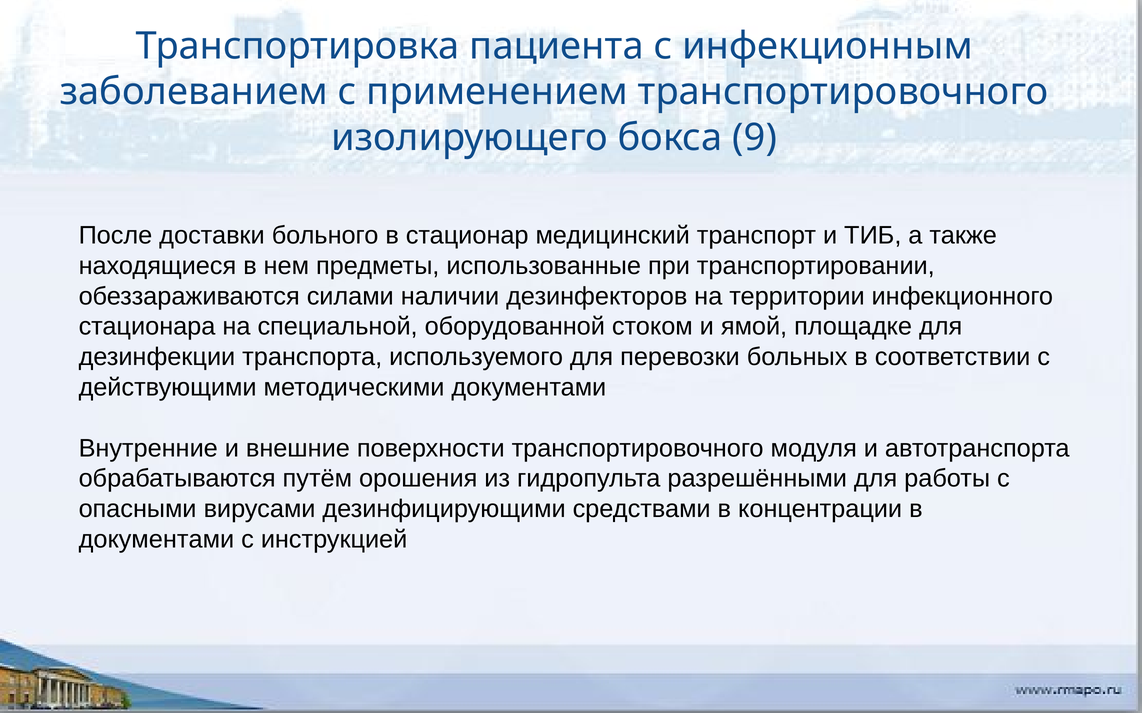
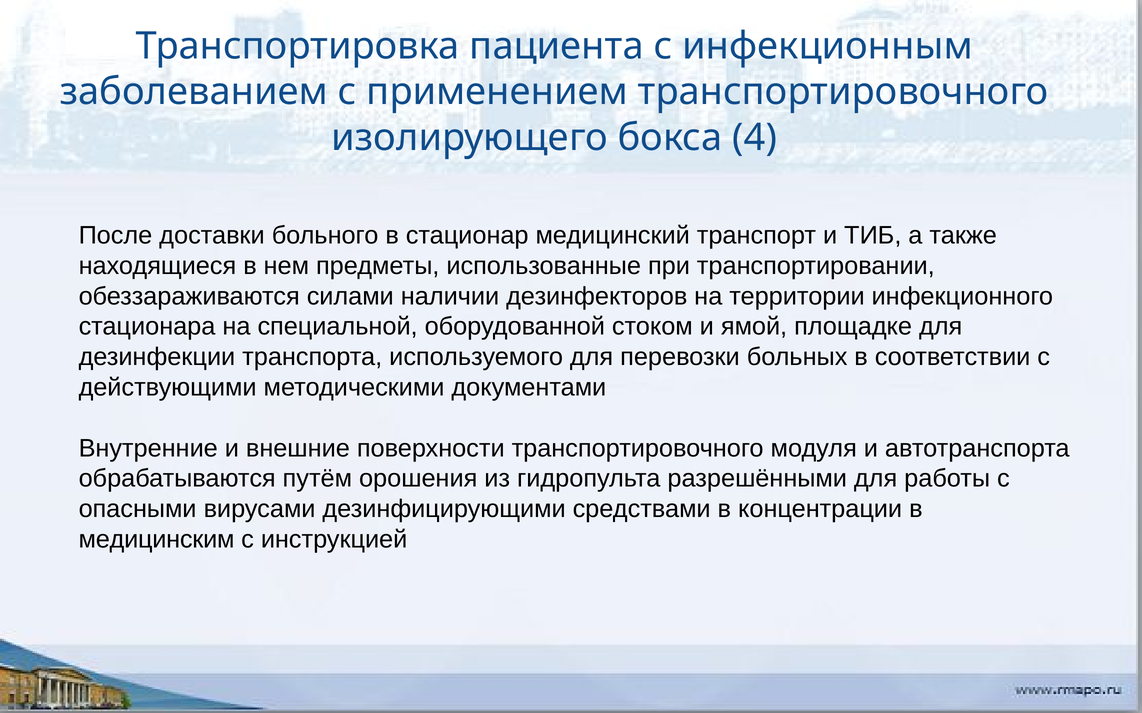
9: 9 -> 4 (755, 138)
документами: документами -> медицинским (157, 540)
